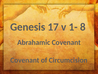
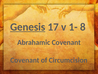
Genesis underline: none -> present (28, 27)
